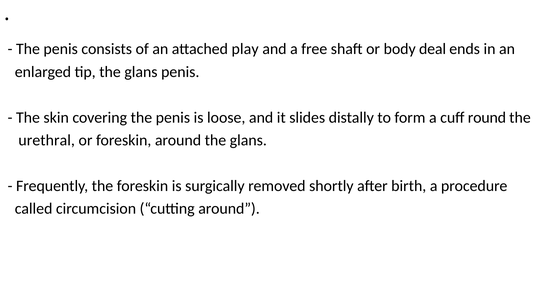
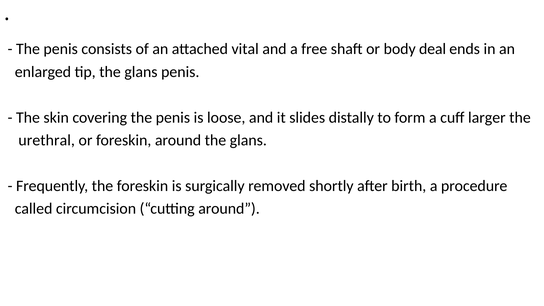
play: play -> vital (245, 49)
round: round -> larger (487, 117)
